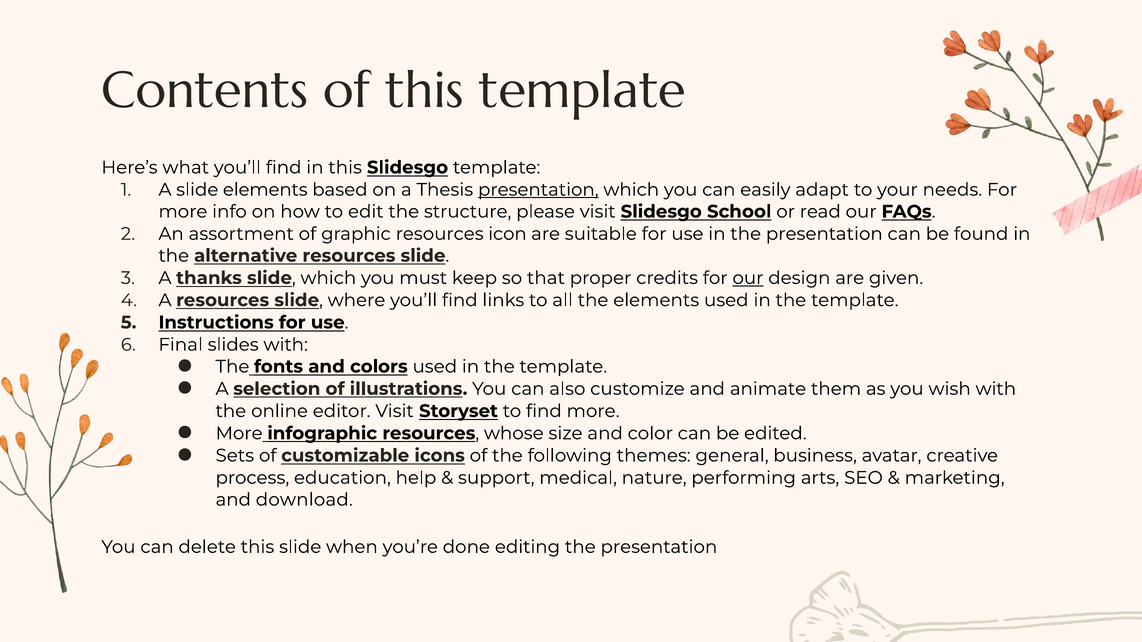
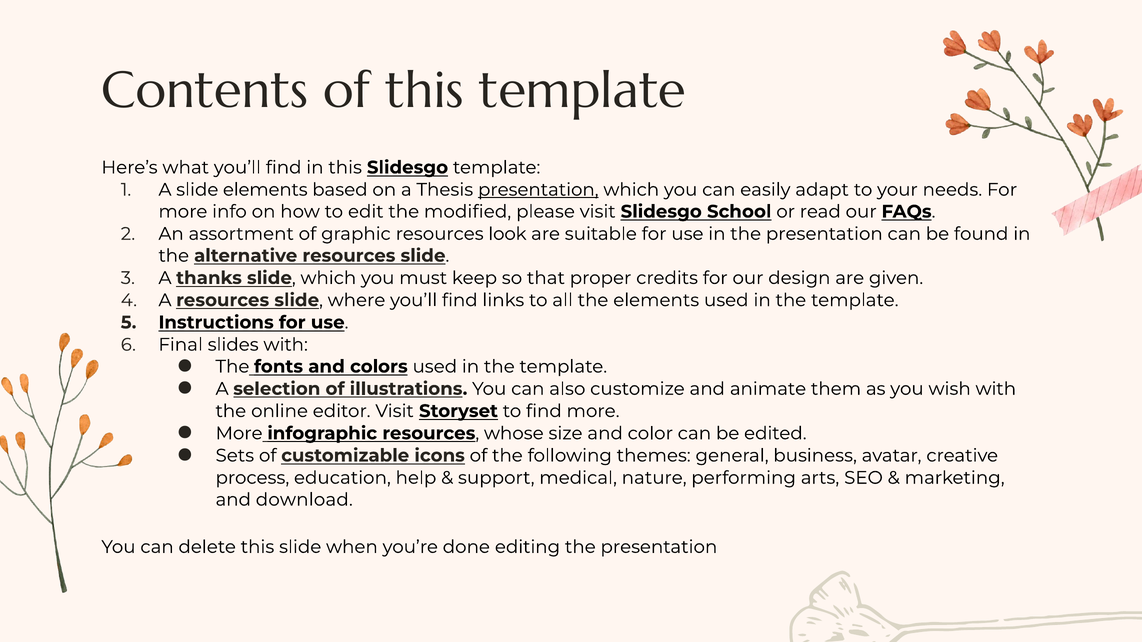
structure: structure -> modified (468, 212)
icon: icon -> look (507, 234)
our underline: present -> none (748, 278)
